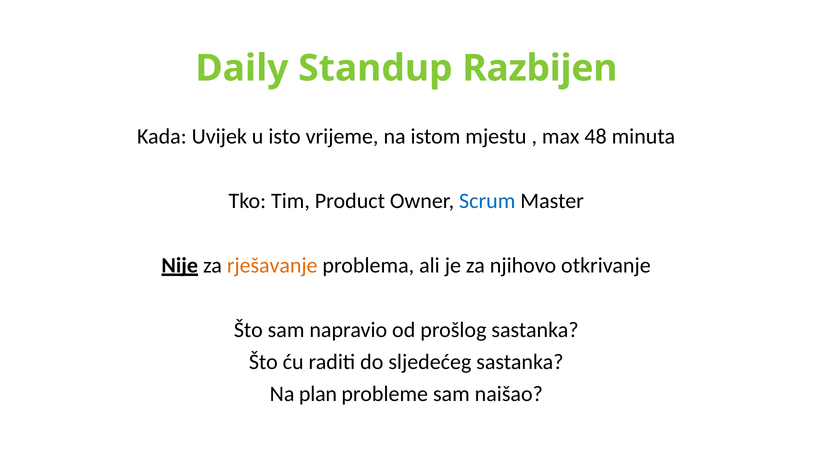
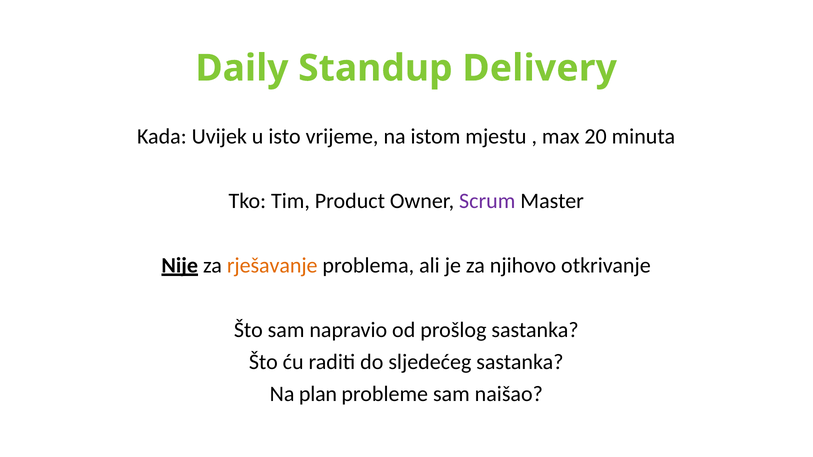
Razbijen: Razbijen -> Delivery (540, 68)
48: 48 -> 20 (596, 137)
Scrum colour: blue -> purple (487, 201)
